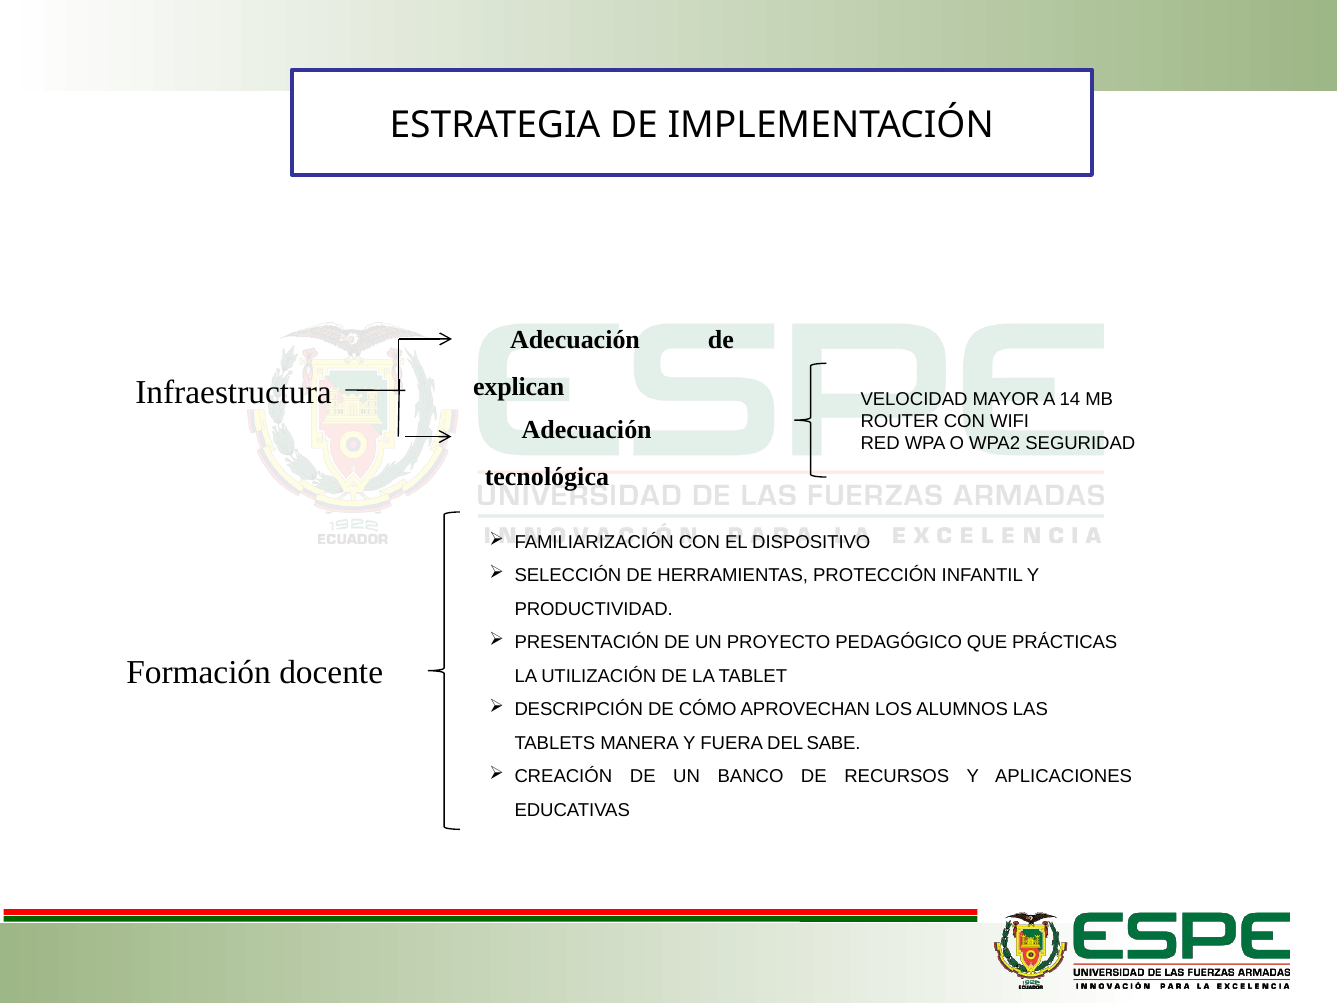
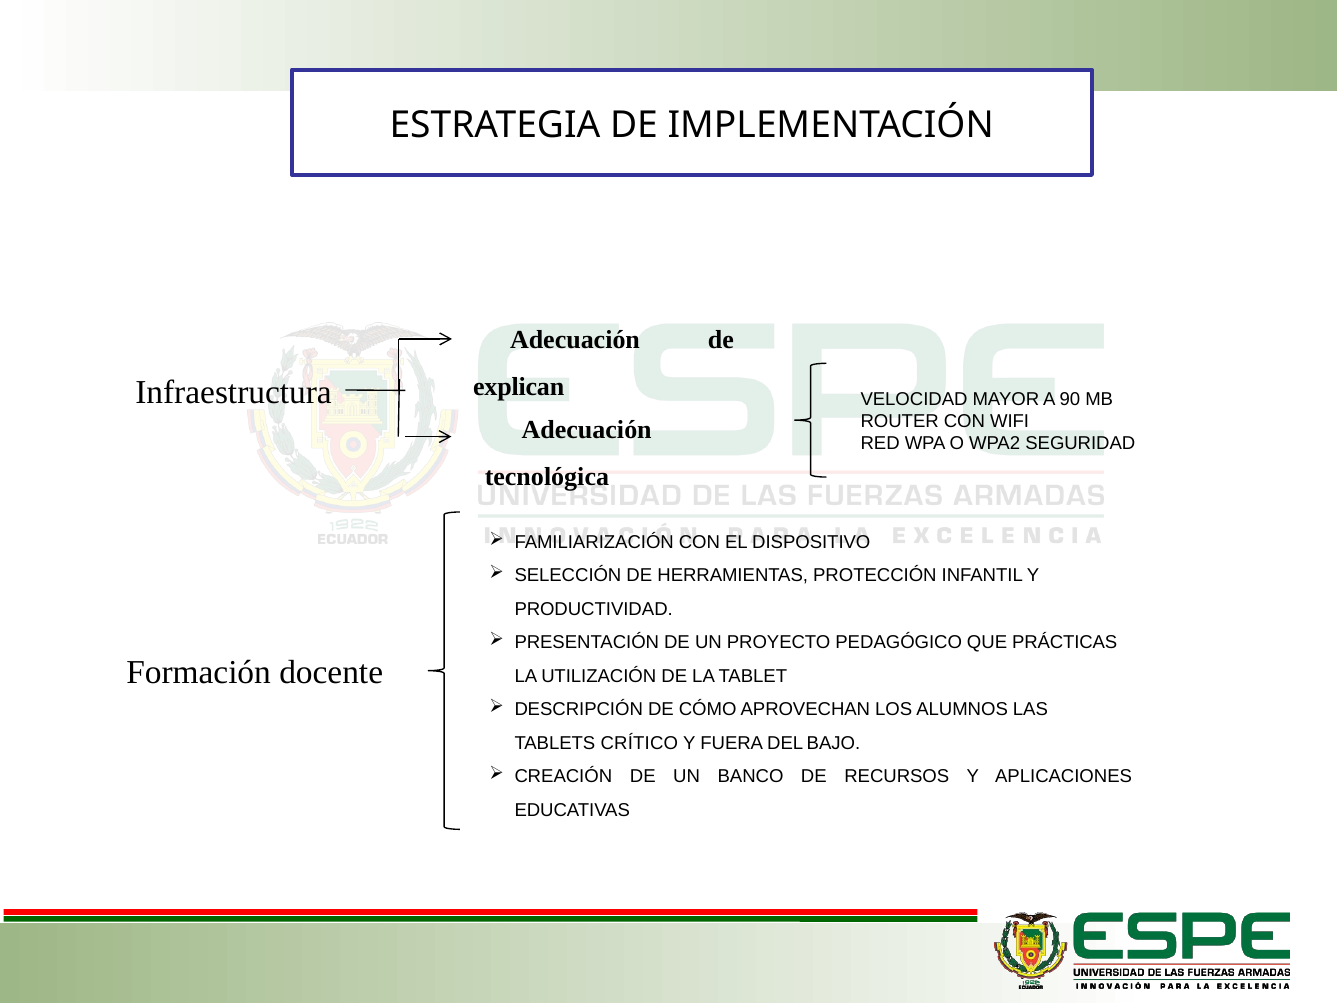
14: 14 -> 90 (1070, 399)
MANERA: MANERA -> CRÍTICO (639, 743)
SABE: SABE -> BAJO (833, 743)
